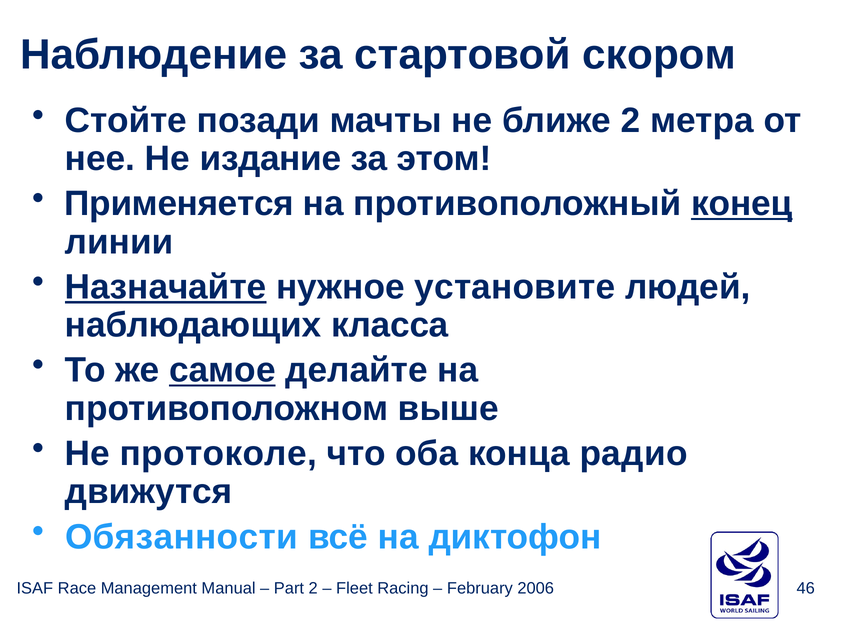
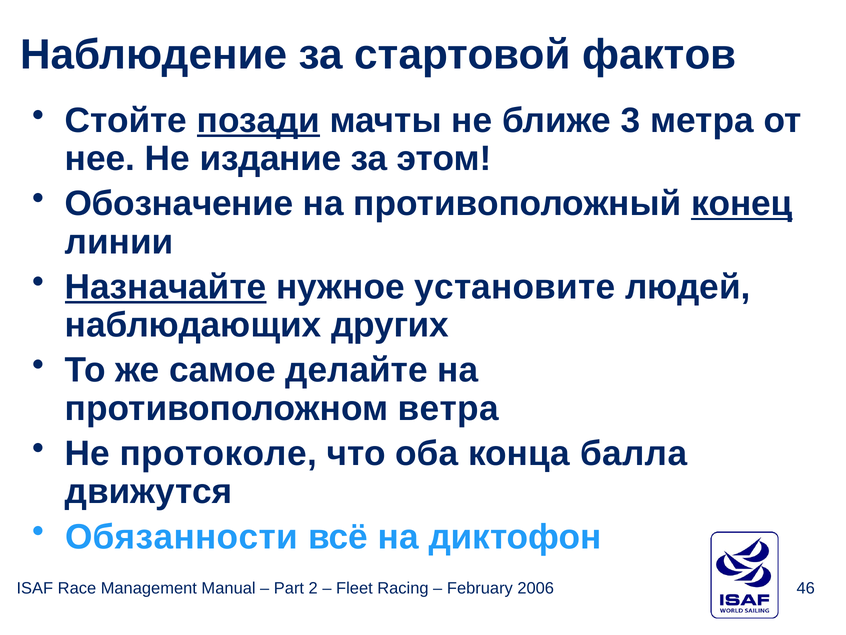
скором: скором -> фактов (659, 55)
позади underline: none -> present (258, 120)
ближе 2: 2 -> 3 (631, 120)
Применяется: Применяется -> Обозначение (179, 204)
класса: класса -> других (390, 325)
самое underline: present -> none (222, 370)
выше: выше -> ветра (448, 408)
радио: радио -> балла (634, 453)
